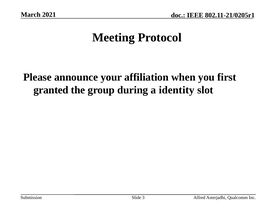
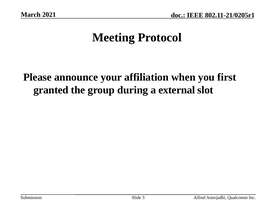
identity: identity -> external (177, 90)
